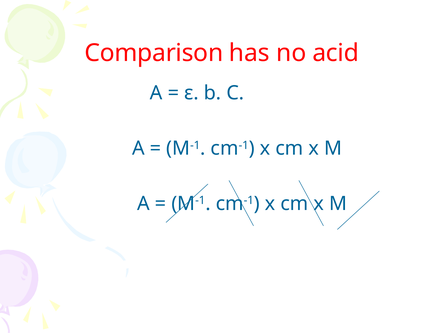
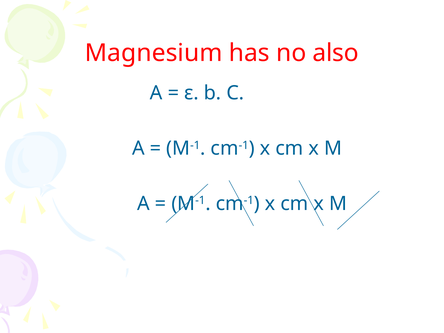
Comparison: Comparison -> Magnesium (154, 53)
acid: acid -> also (336, 53)
